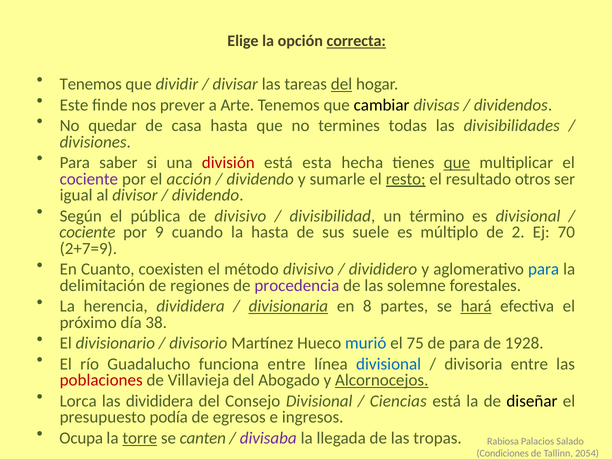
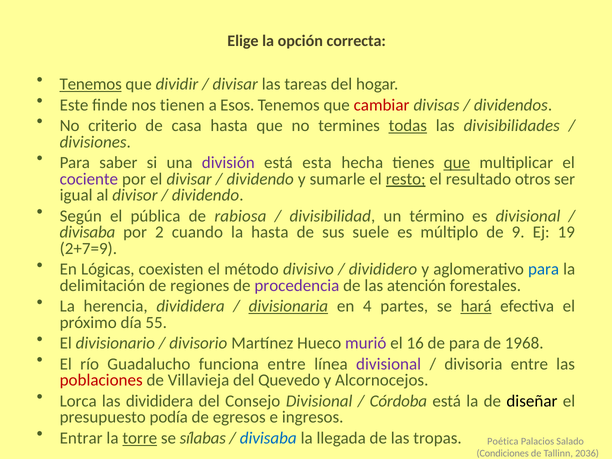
correcta underline: present -> none (356, 41)
Tenemos underline: none -> present (91, 84)
del underline: present -> none (341, 84)
prever: prever -> tienen (182, 105)
Arte: Arte -> Esos (237, 105)
cambiar colour: black -> red (382, 105)
quedar: quedar -> criterio (113, 126)
todas underline: none -> present (408, 126)
división colour: red -> purple (228, 163)
el acción: acción -> divisar (189, 179)
de divisivo: divisivo -> rabiosa (240, 216)
cociente: cociente -> divisaba (87, 232)
9: 9 -> 2 (159, 232)
2: 2 -> 9 (518, 232)
70: 70 -> 19 (566, 232)
Cuanto: Cuanto -> Lógicas (108, 269)
solemne: solemne -> atención (416, 286)
8: 8 -> 4 (367, 306)
38: 38 -> 55 (156, 323)
murió colour: blue -> purple (366, 343)
75: 75 -> 16 (415, 343)
1928: 1928 -> 1968 (524, 343)
divisional colour: blue -> purple (389, 364)
Abogado: Abogado -> Quevedo (289, 380)
Alcornocejos underline: present -> none (382, 380)
Ciencias: Ciencias -> Córdoba (398, 401)
Ocupa: Ocupa -> Entrar (81, 438)
canten: canten -> sílabas (203, 438)
divisaba colour: purple -> blue (268, 438)
Rabiosa: Rabiosa -> Poética (503, 441)
2054: 2054 -> 2036 (587, 454)
